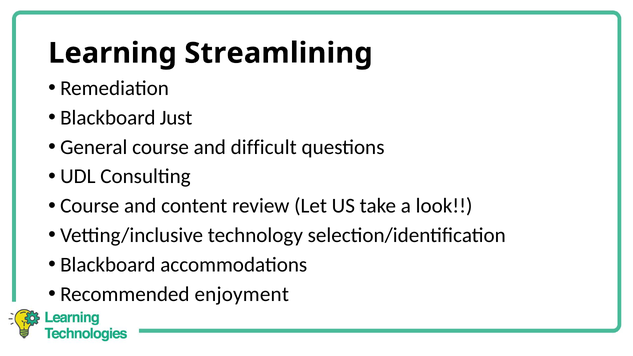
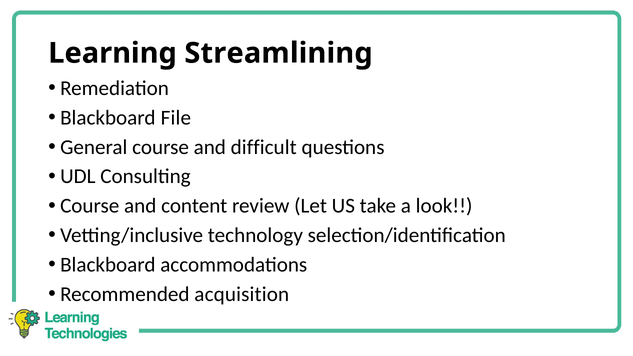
Just: Just -> File (176, 118)
enjoyment: enjoyment -> acquisition (242, 294)
